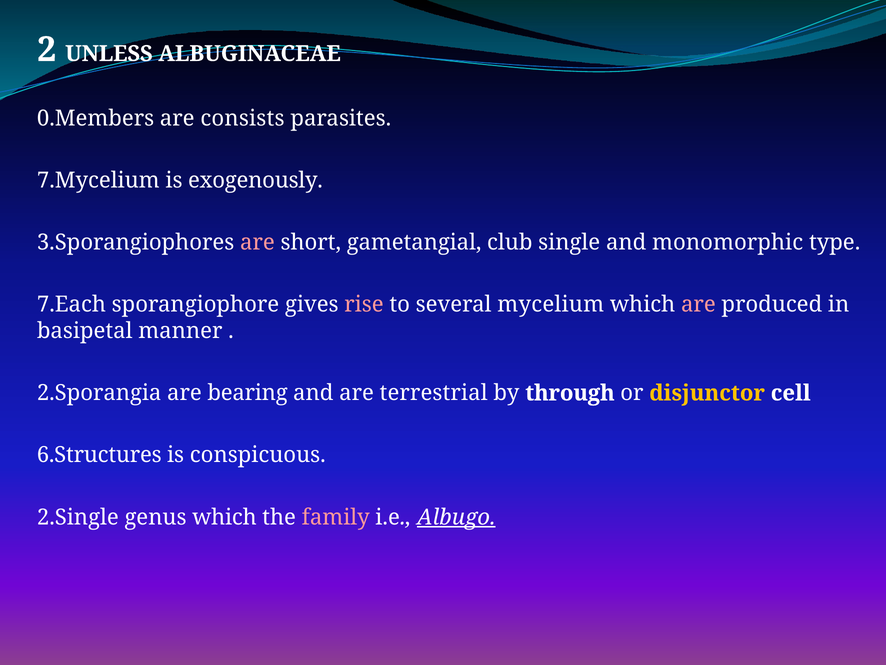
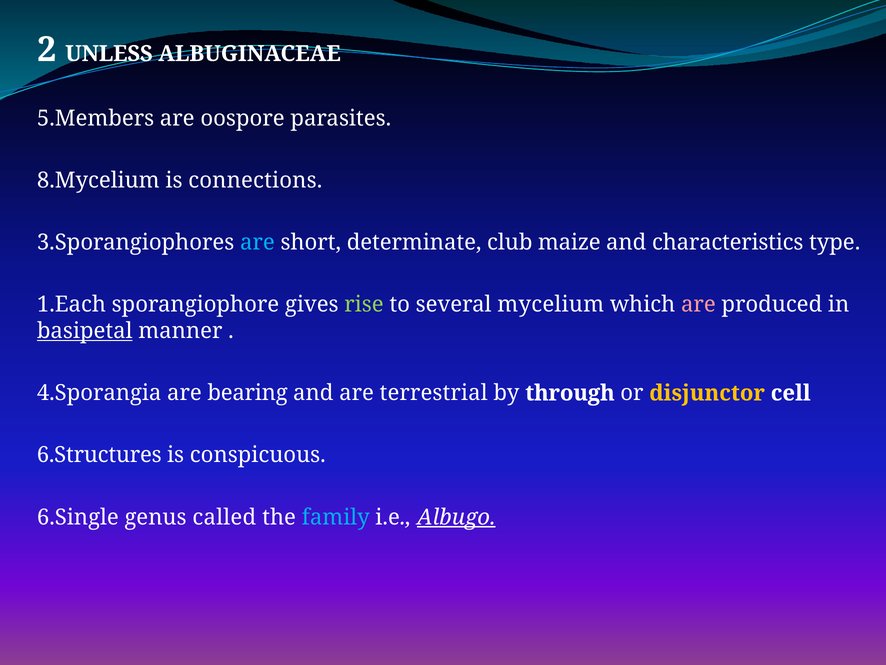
0.Members: 0.Members -> 5.Members (96, 118)
consists: consists -> oospore (243, 118)
7.Mycelium: 7.Mycelium -> 8.Mycelium (98, 180)
exogenously: exogenously -> connections (255, 180)
are colour: pink -> light blue (257, 242)
gametangial: gametangial -> determinate (414, 242)
single: single -> maize (569, 242)
monomorphic: monomorphic -> characteristics (728, 242)
7.Each: 7.Each -> 1.Each (71, 304)
rise colour: pink -> light green (364, 304)
basipetal underline: none -> present (85, 331)
2.Sporangia: 2.Sporangia -> 4.Sporangia (99, 393)
2.Single: 2.Single -> 6.Single (78, 517)
genus which: which -> called (224, 517)
family colour: pink -> light blue (336, 517)
